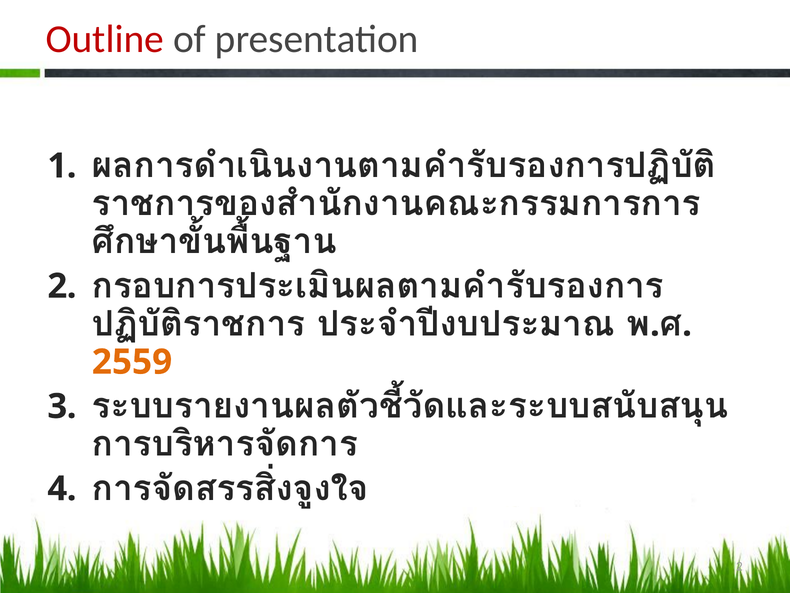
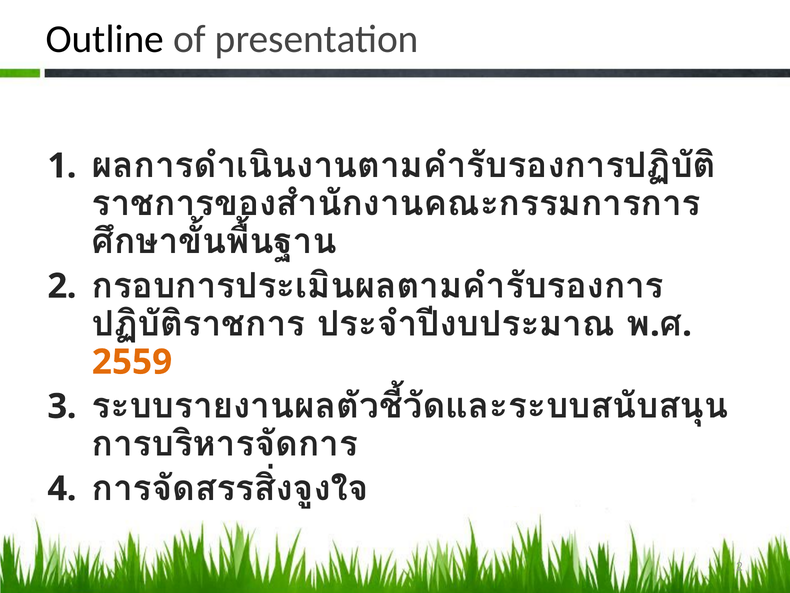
Outline colour: red -> black (105, 39)
